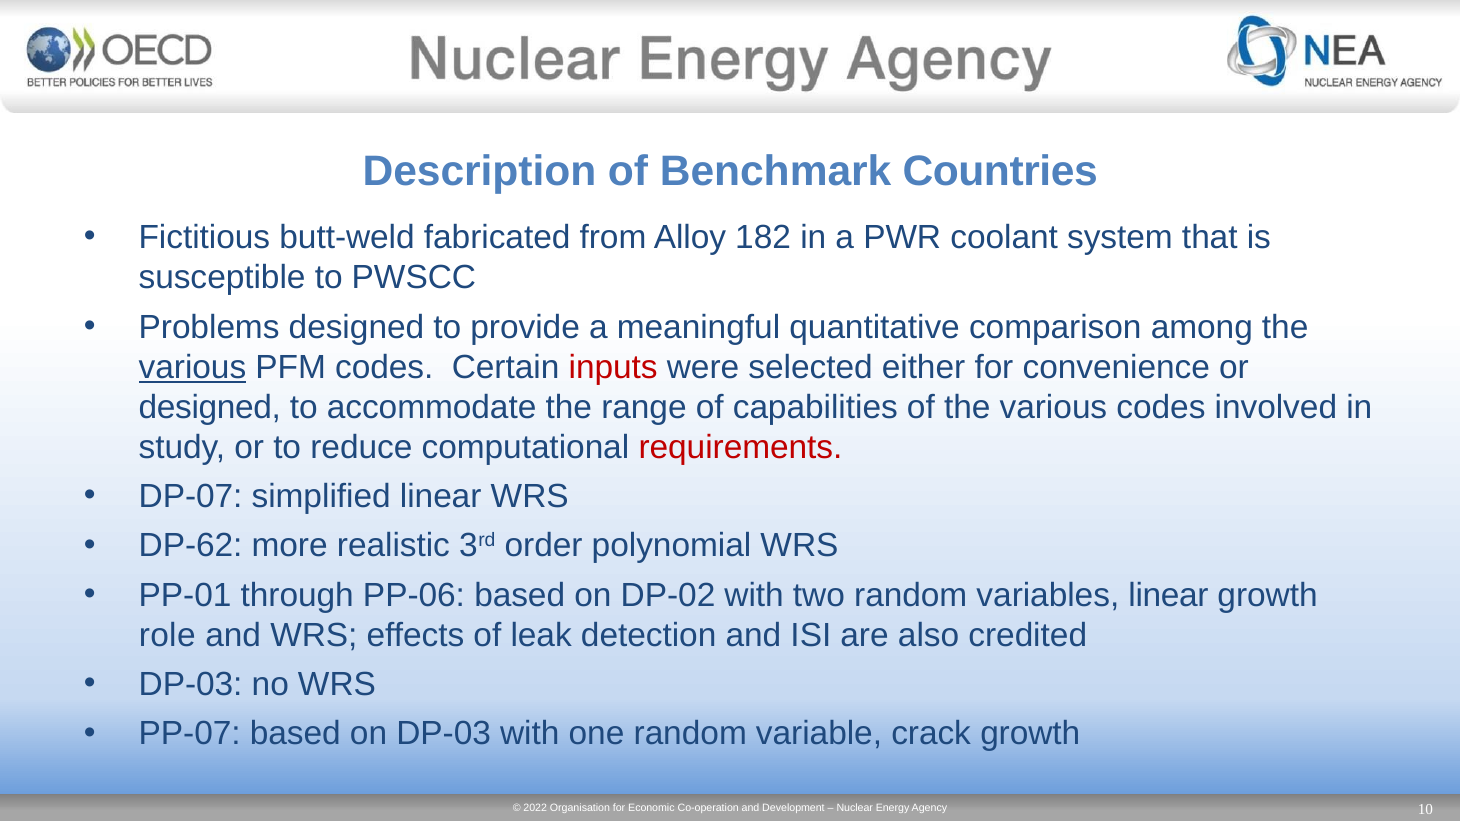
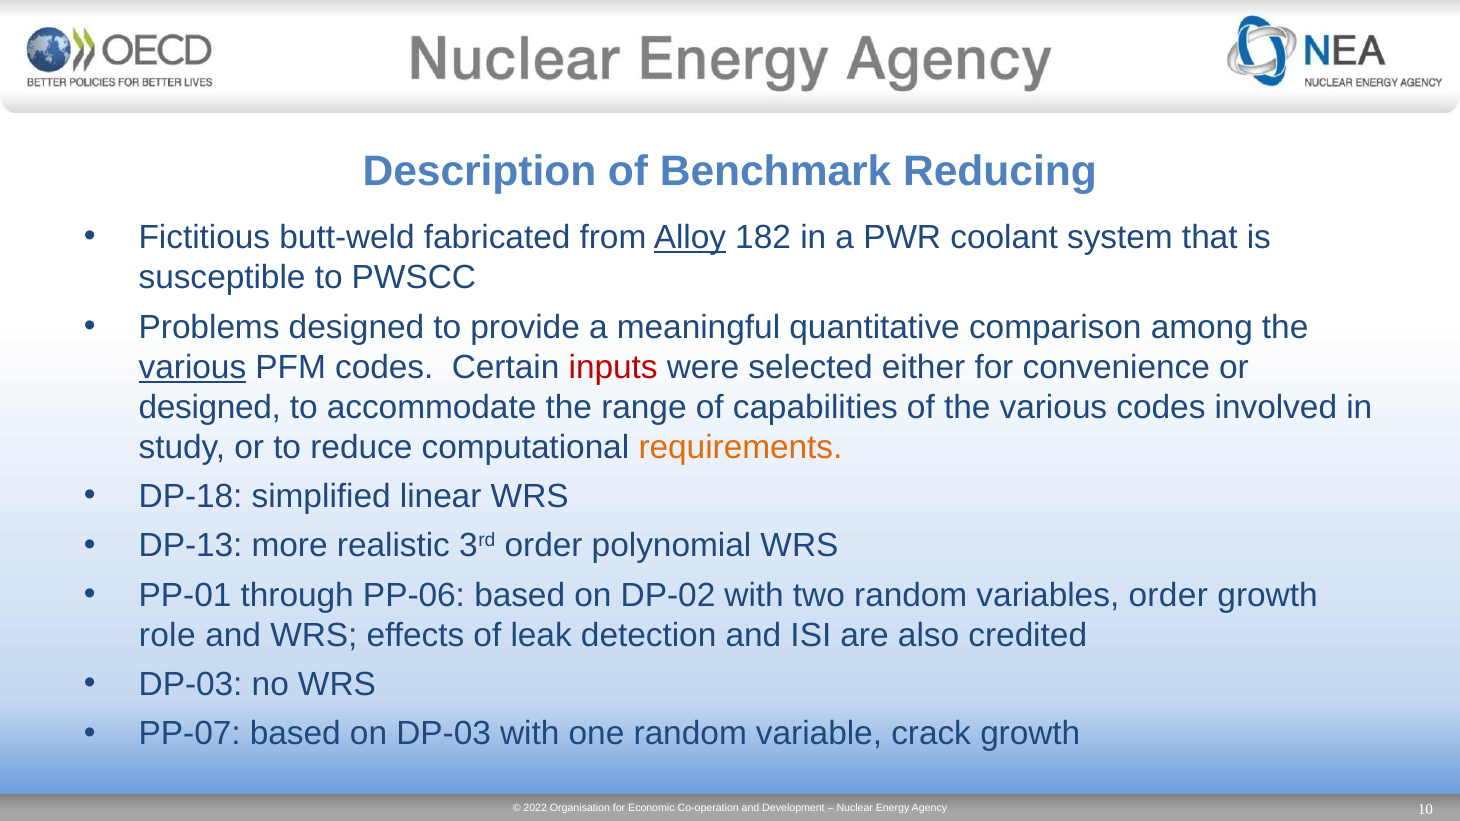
Countries: Countries -> Reducing (1000, 171)
Alloy underline: none -> present (690, 238)
requirements colour: red -> orange (740, 448)
DP-07: DP-07 -> DP-18 (191, 497)
DP-62: DP-62 -> DP-13 (191, 546)
variables linear: linear -> order (1168, 595)
